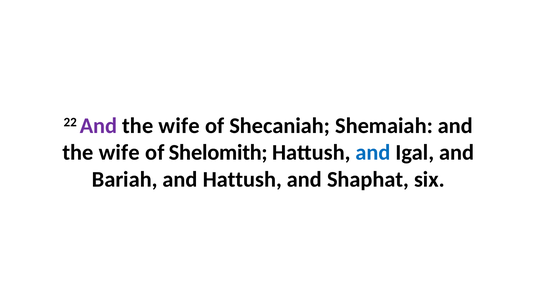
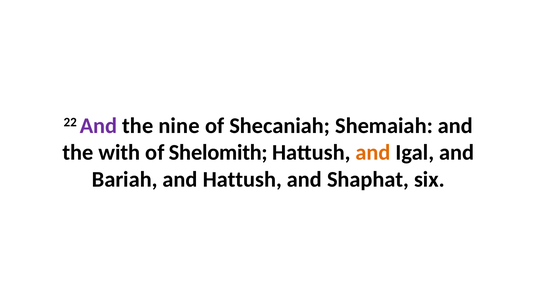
wife: wife -> nine (179, 126)
wife: wife -> with (119, 153)
and colour: blue -> orange (373, 153)
